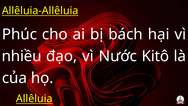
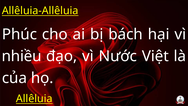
Kitô: Kitô -> Việt (155, 56)
